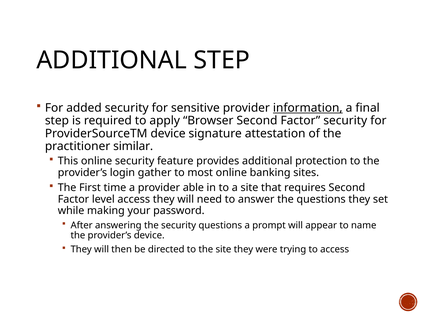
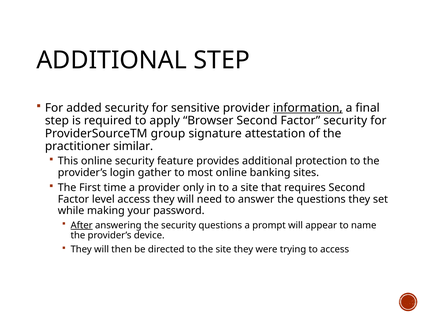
ProviderSourceTM device: device -> group (168, 134)
able: able -> only (193, 188)
After underline: none -> present (82, 225)
